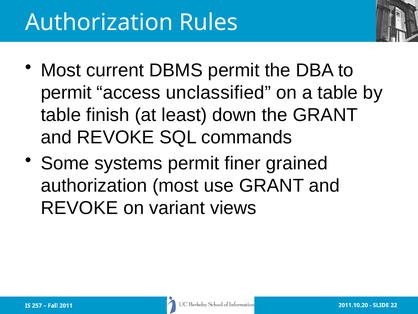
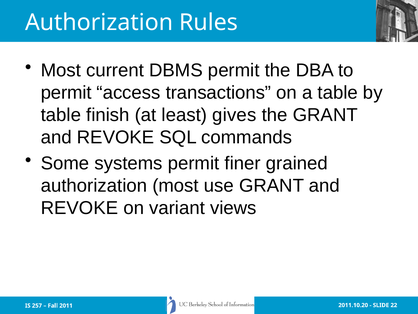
unclassified: unclassified -> transactions (218, 93)
down: down -> gives (234, 115)
